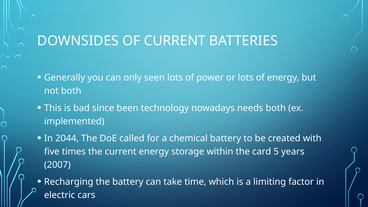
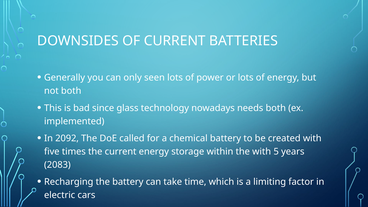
been: been -> glass (128, 108)
2044: 2044 -> 2092 (67, 138)
the card: card -> with (262, 152)
2007: 2007 -> 2083 (57, 165)
